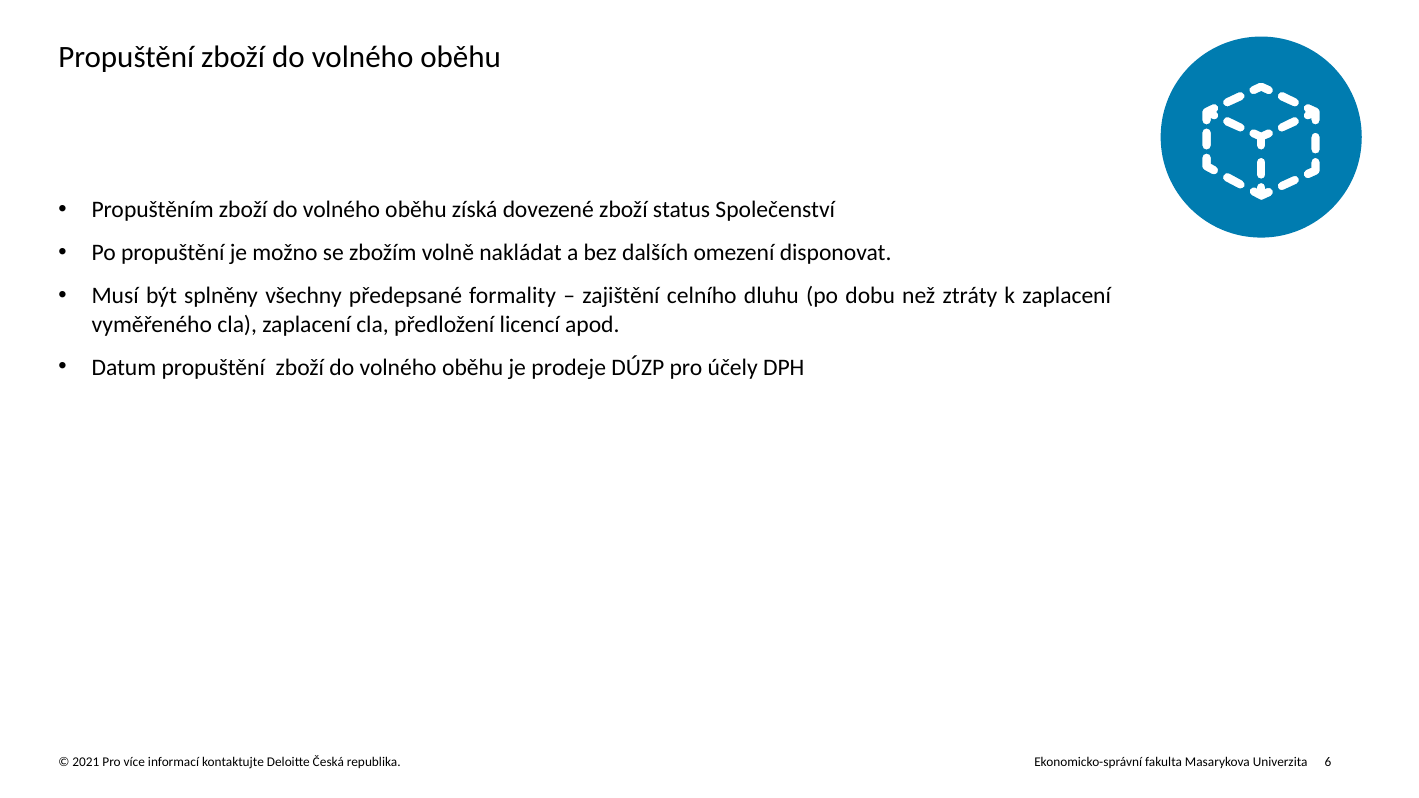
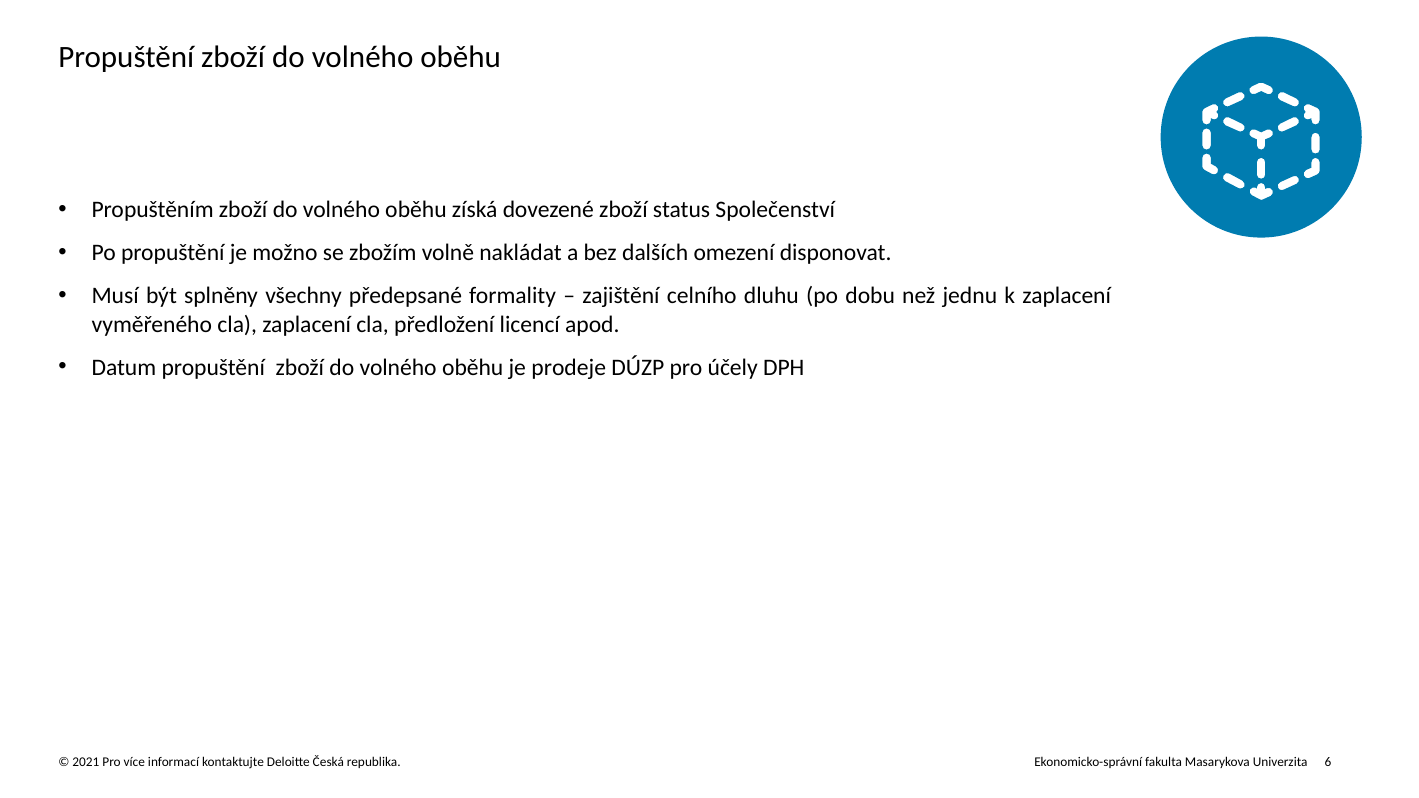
ztráty: ztráty -> jednu (970, 296)
